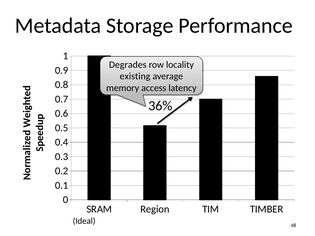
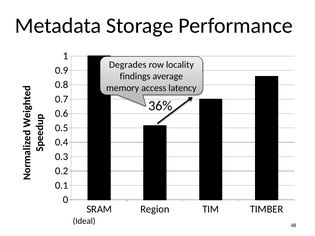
existing: existing -> findings (135, 76)
